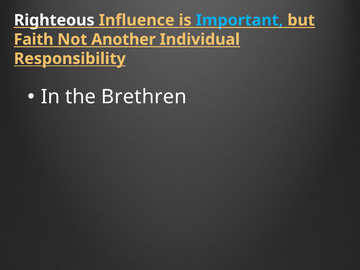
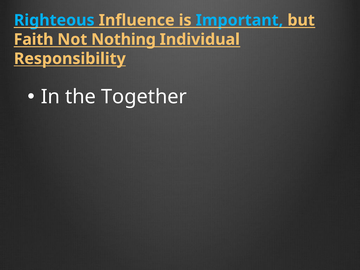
Righteous colour: white -> light blue (54, 20)
Another: Another -> Nothing (124, 39)
Brethren: Brethren -> Together (144, 97)
